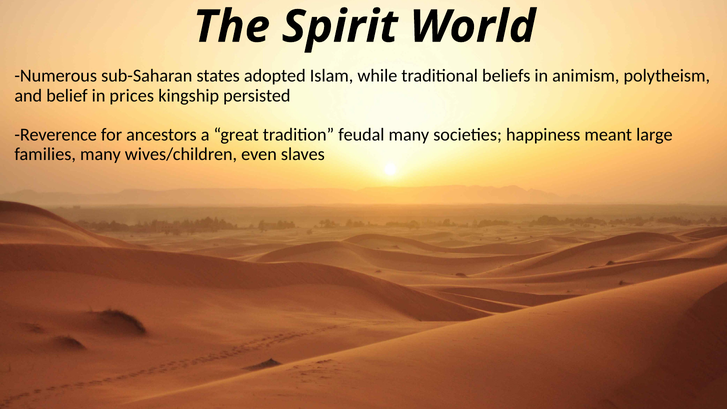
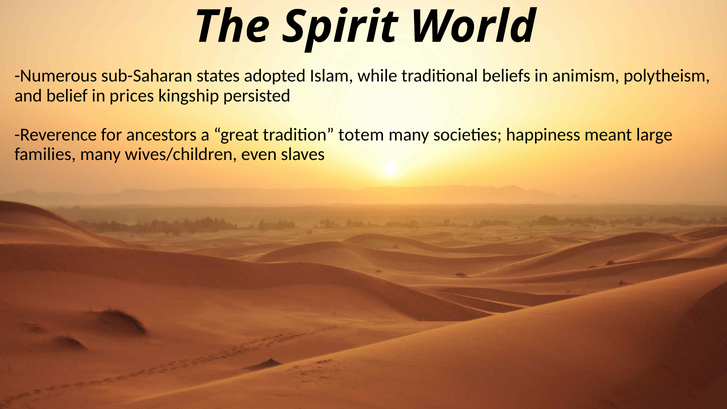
feudal: feudal -> totem (361, 135)
